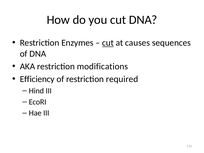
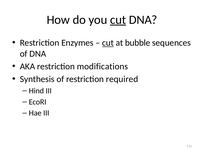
cut underline: none -> present (118, 20)
causes: causes -> bubble (138, 43)
Efficiency: Efficiency -> Synthesis (37, 79)
